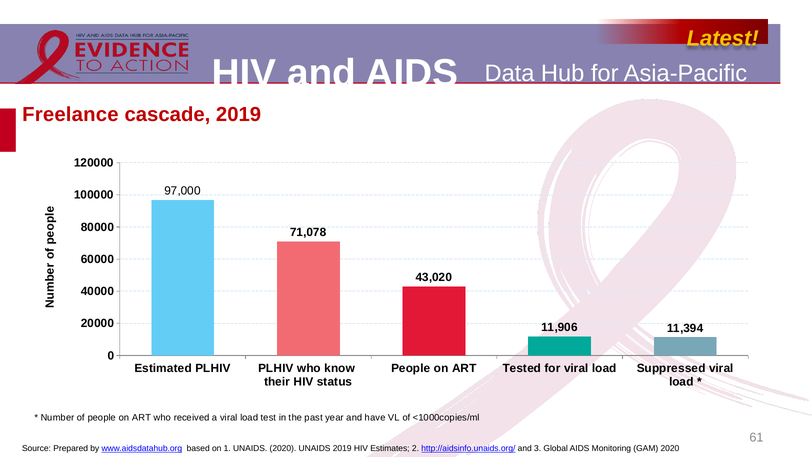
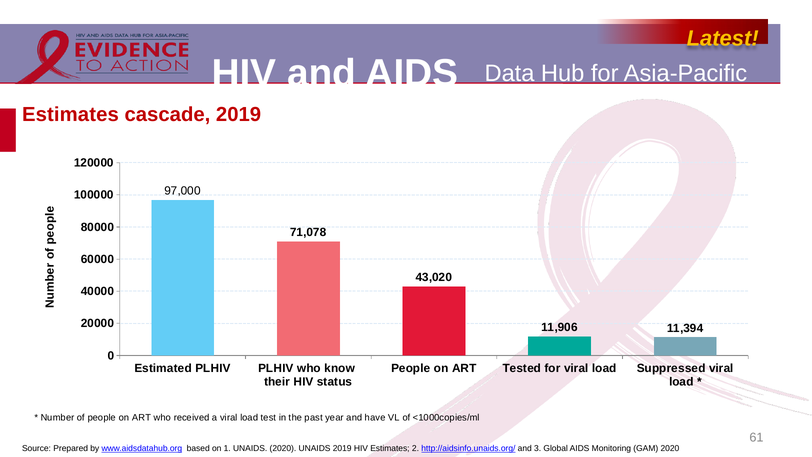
Freelance: Freelance -> Estimates (70, 114)
